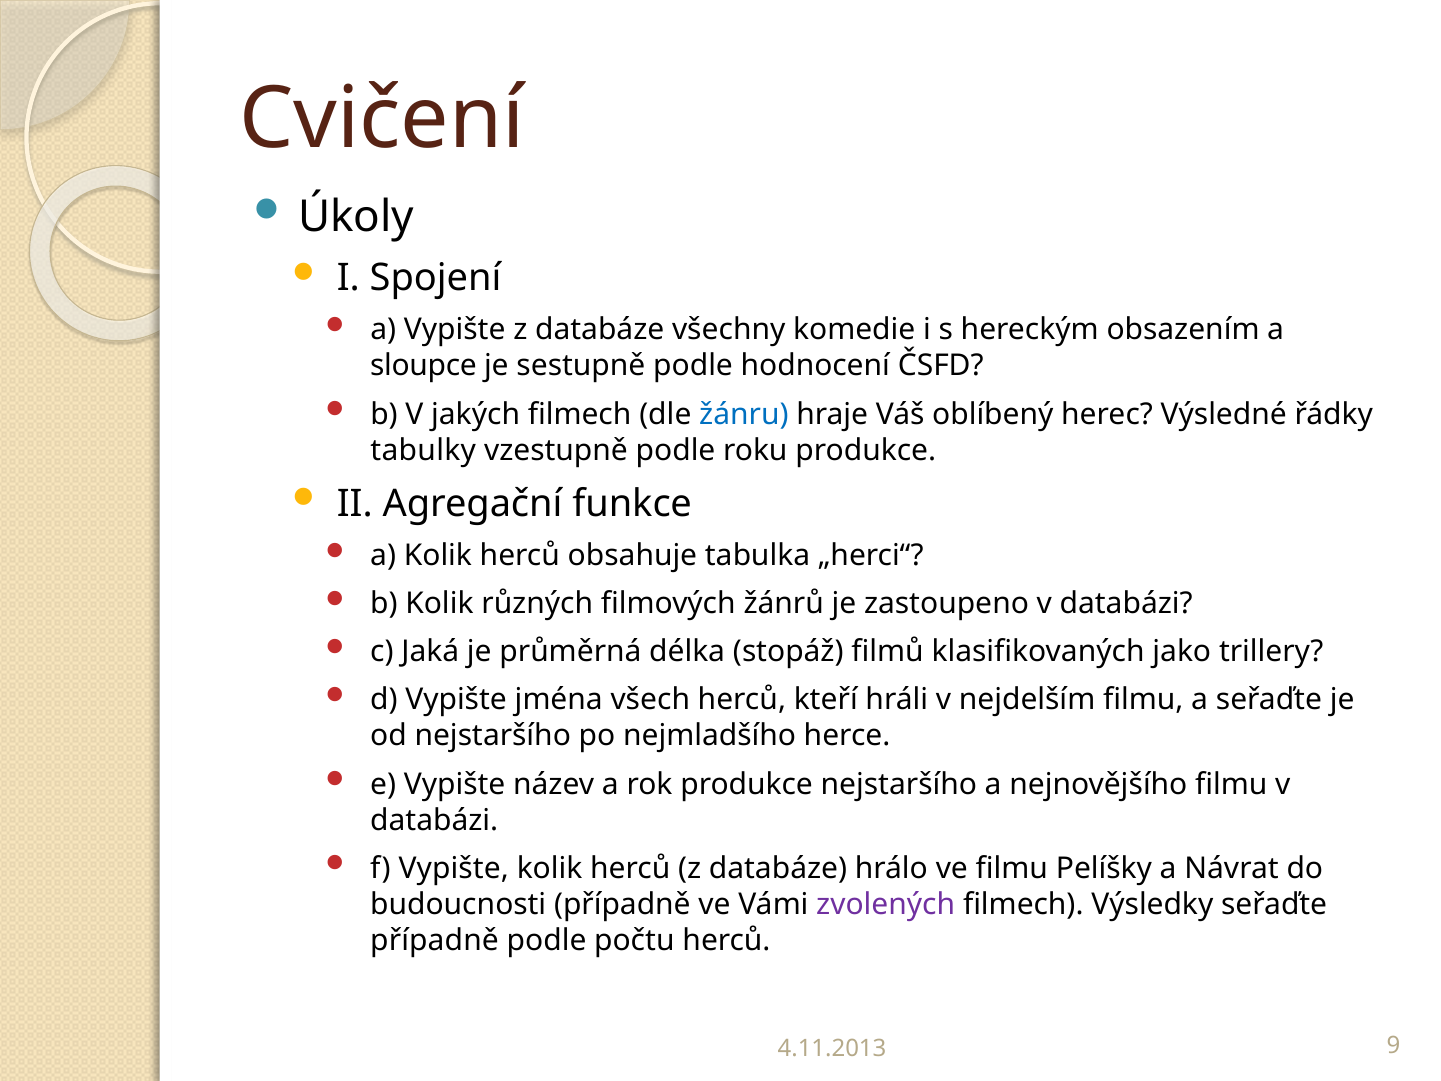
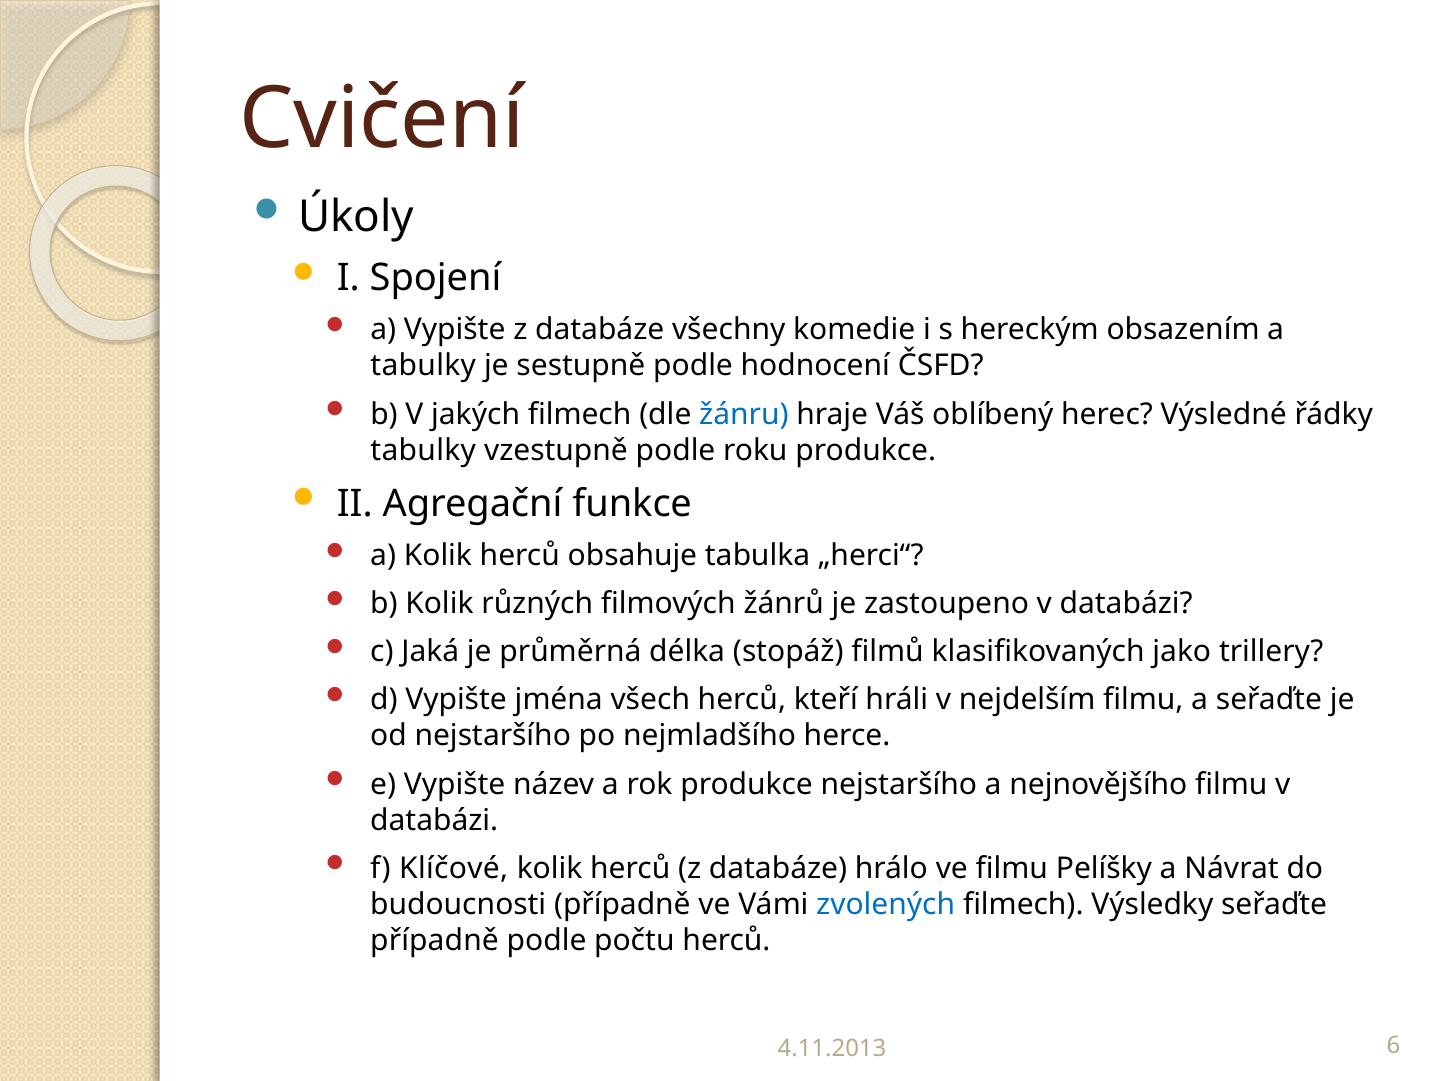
sloupce: sloupce -> tabulky (423, 366)
f Vypište: Vypište -> Klíčové (454, 868)
zvolených colour: purple -> blue (886, 904)
9: 9 -> 6 (1393, 1045)
